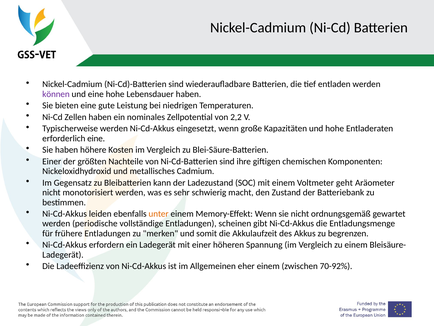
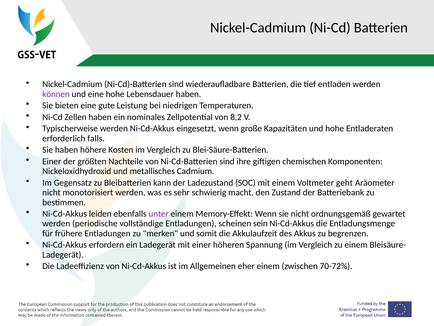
2,2: 2,2 -> 8,2 (236, 117)
erforderlich eine: eine -> falls (96, 138)
unter colour: orange -> purple (159, 214)
gibt: gibt -> sein (260, 223)
70-92%: 70-92% -> 70-72% (336, 266)
